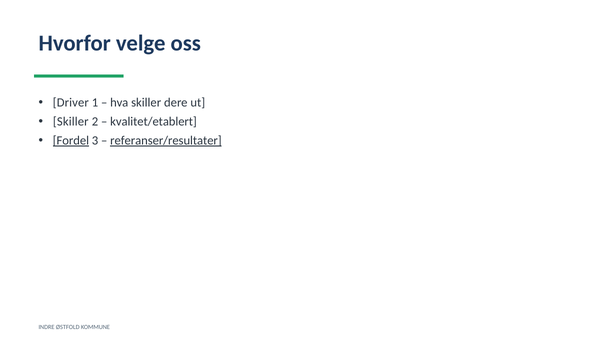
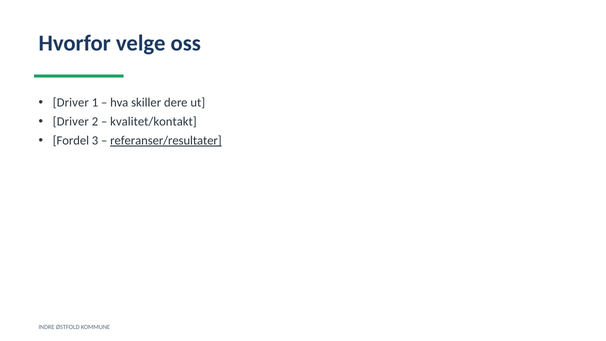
Skiller: Skiller -> Driver (71, 122)
kvalitet/etablert: kvalitet/etablert -> kvalitet/kontakt (153, 122)
Fordel underline: present -> none (71, 141)
